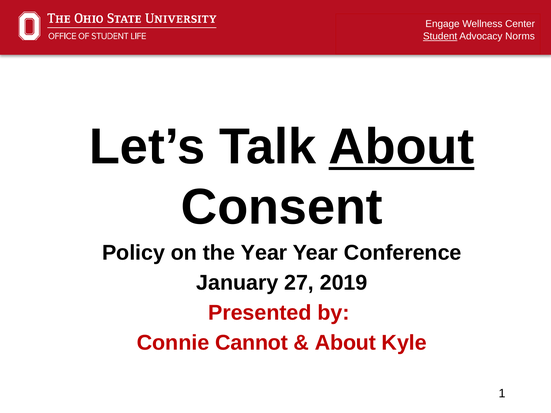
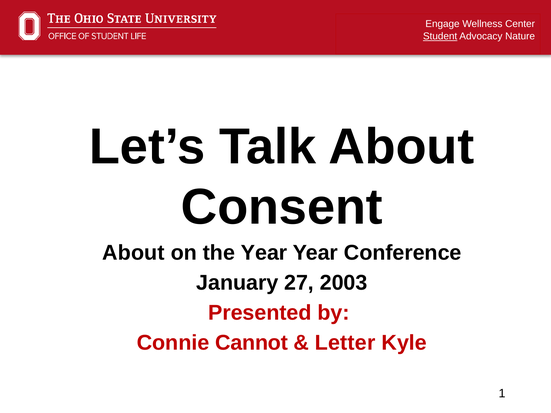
Norms: Norms -> Nature (520, 36)
About underline: present -> none (401, 147)
Policy: Policy -> About (133, 253)
2019: 2019 -> 2003 (344, 283)
About: About -> Letter (345, 343)
